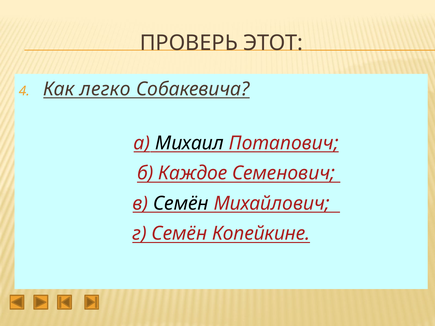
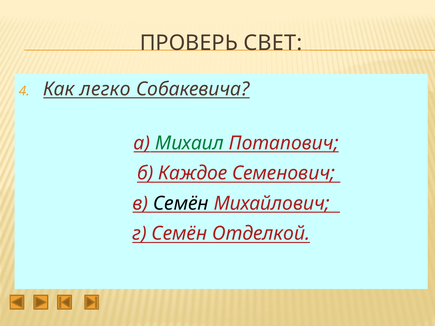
ЭТОТ: ЭТОТ -> СВЕТ (273, 43)
Михаил colour: black -> green (190, 143)
Копейкине: Копейкине -> Отделкой (261, 234)
